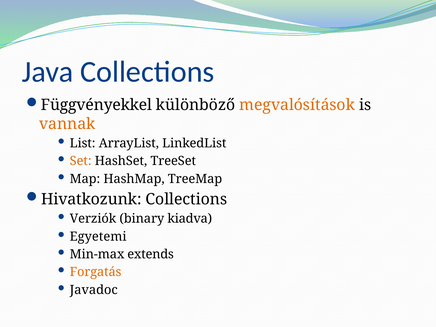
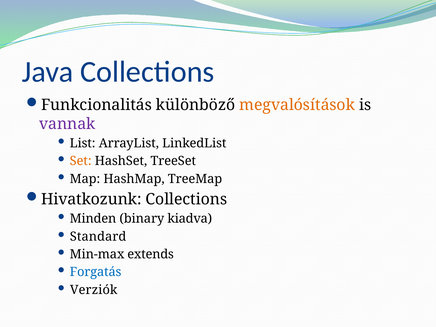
Függvényekkel: Függvényekkel -> Funkcionalitás (96, 105)
vannak colour: orange -> purple (67, 124)
Verziók: Verziók -> Minden (93, 219)
Egyetemi: Egyetemi -> Standard (98, 236)
Forgatás colour: orange -> blue (96, 272)
Javadoc: Javadoc -> Verziók (94, 290)
